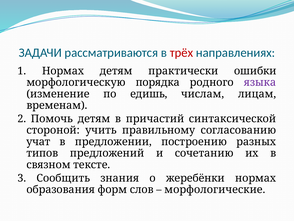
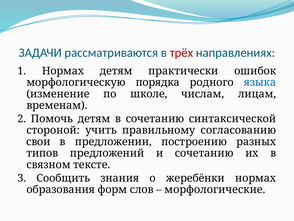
ошибки: ошибки -> ошибок (255, 71)
языка colour: purple -> blue (260, 82)
едишь: едишь -> школе (149, 94)
в причастий: причастий -> сочетанию (155, 119)
учат: учат -> свои (38, 141)
